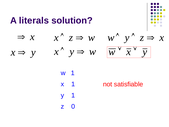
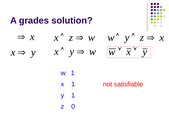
literals: literals -> grades (34, 20)
